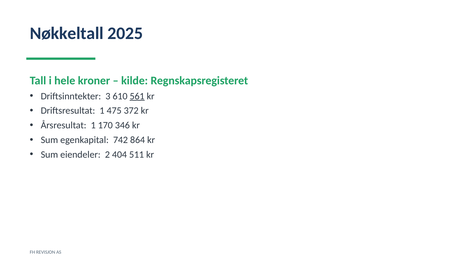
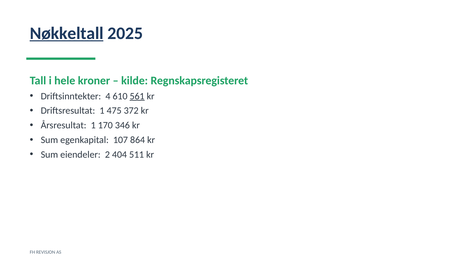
Nøkkeltall underline: none -> present (67, 33)
3: 3 -> 4 (108, 96)
742: 742 -> 107 (121, 140)
